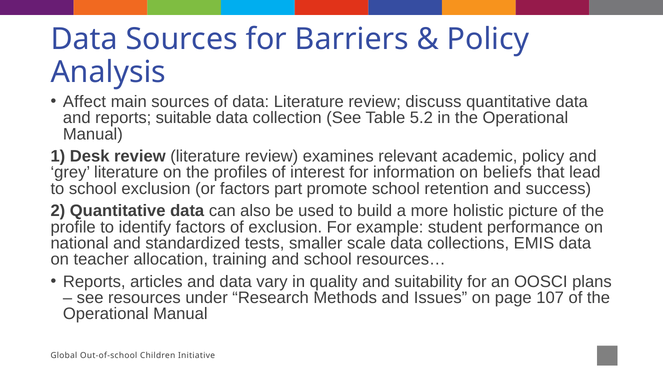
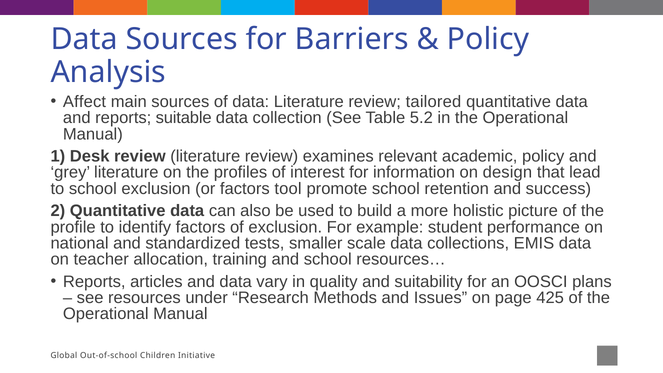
discuss: discuss -> tailored (433, 102)
beliefs: beliefs -> design (507, 172)
part: part -> tool (288, 189)
107: 107 -> 425 (550, 298)
